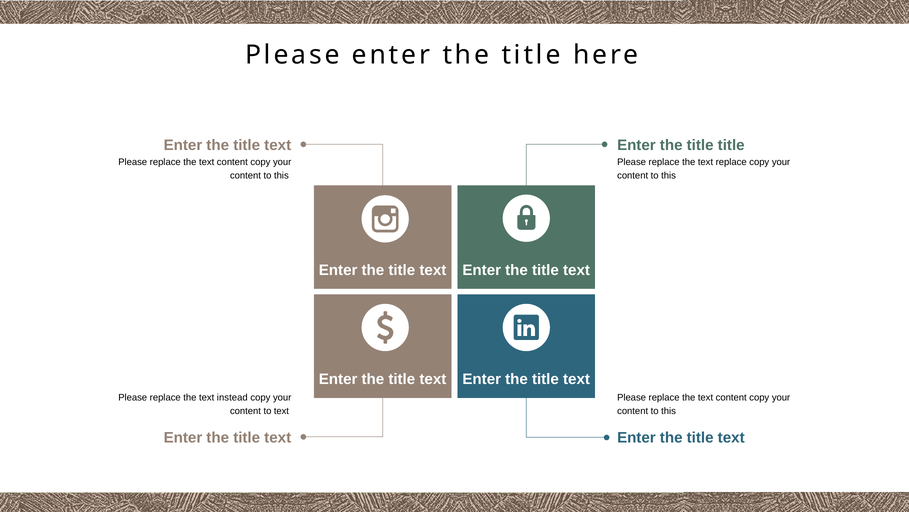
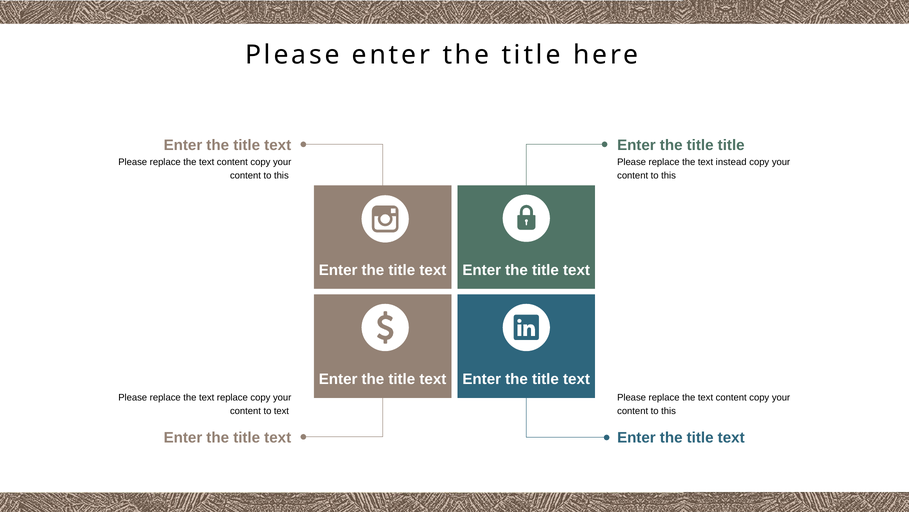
text replace: replace -> instead (731, 162)
text instead: instead -> replace (232, 397)
